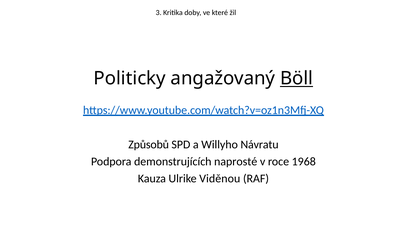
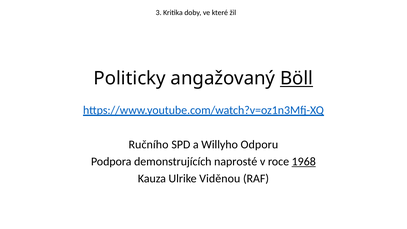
Způsobů: Způsobů -> Ručního (149, 144)
Návratu: Návratu -> Odporu (259, 144)
1968 underline: none -> present (304, 161)
